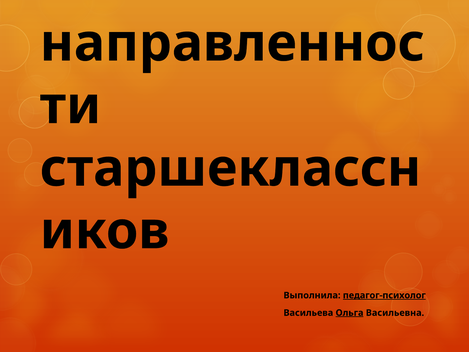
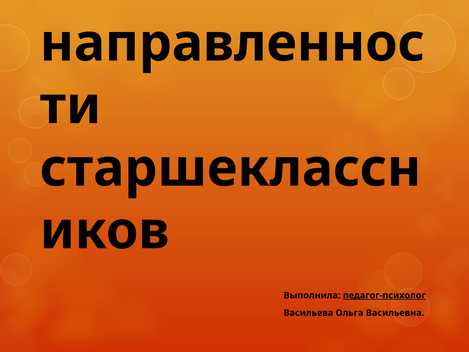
Ольга underline: present -> none (350, 313)
